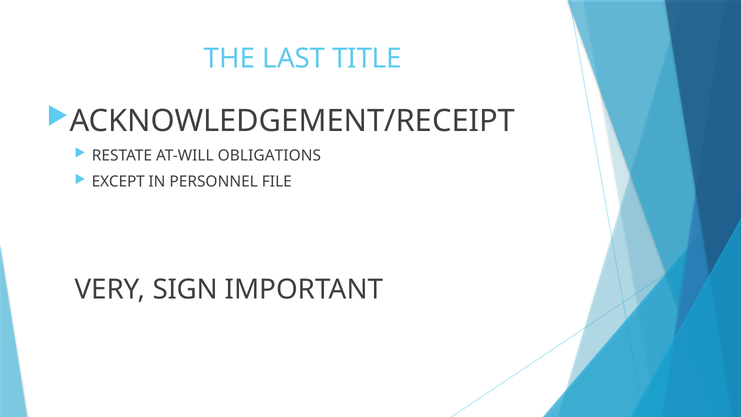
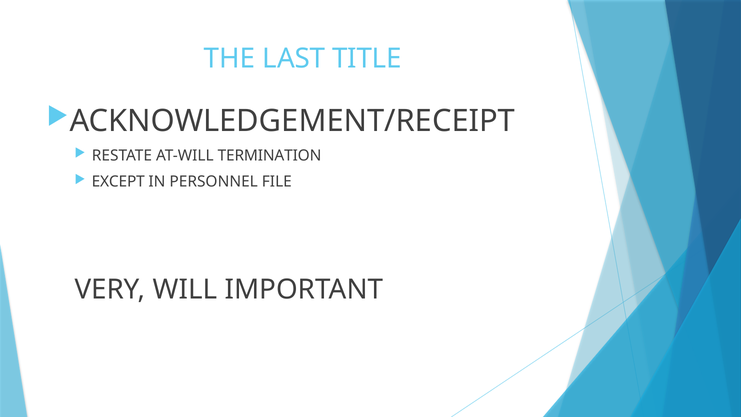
OBLIGATIONS: OBLIGATIONS -> TERMINATION (270, 155)
SIGN: SIGN -> WILL (185, 289)
